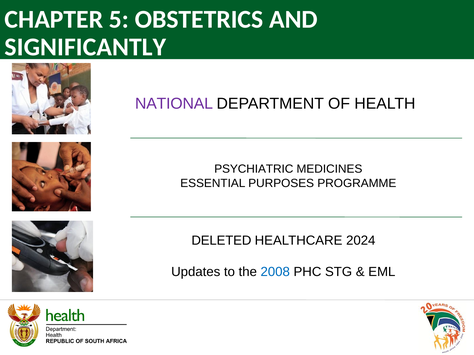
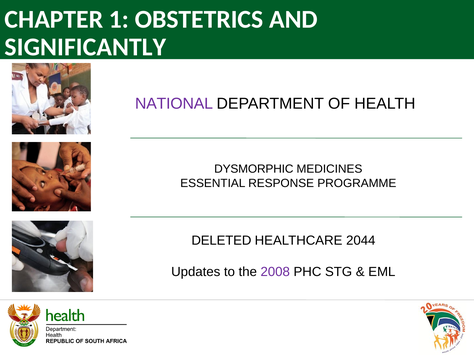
5: 5 -> 1 (119, 20)
PSYCHIATRIC: PSYCHIATRIC -> DYSMORPHIC (254, 169)
PURPOSES: PURPOSES -> RESPONSE (281, 184)
2024: 2024 -> 2044 (361, 241)
2008 colour: blue -> purple (275, 272)
